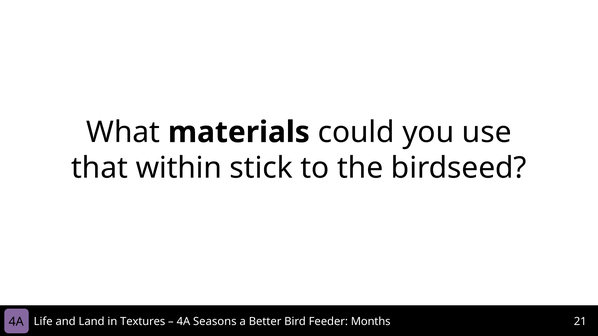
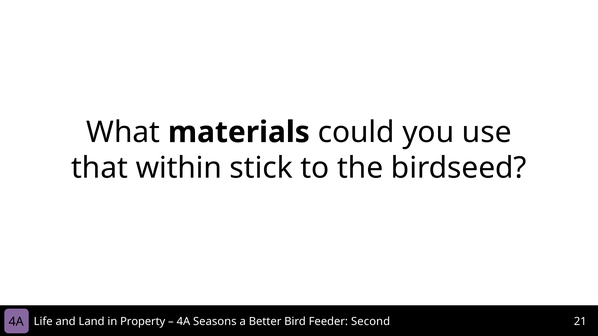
Textures: Textures -> Property (143, 322)
Months: Months -> Second (371, 322)
